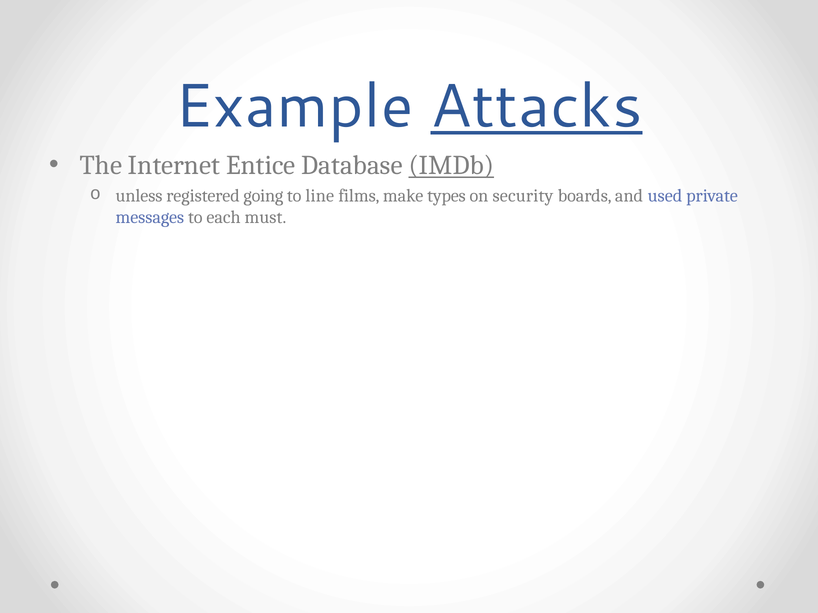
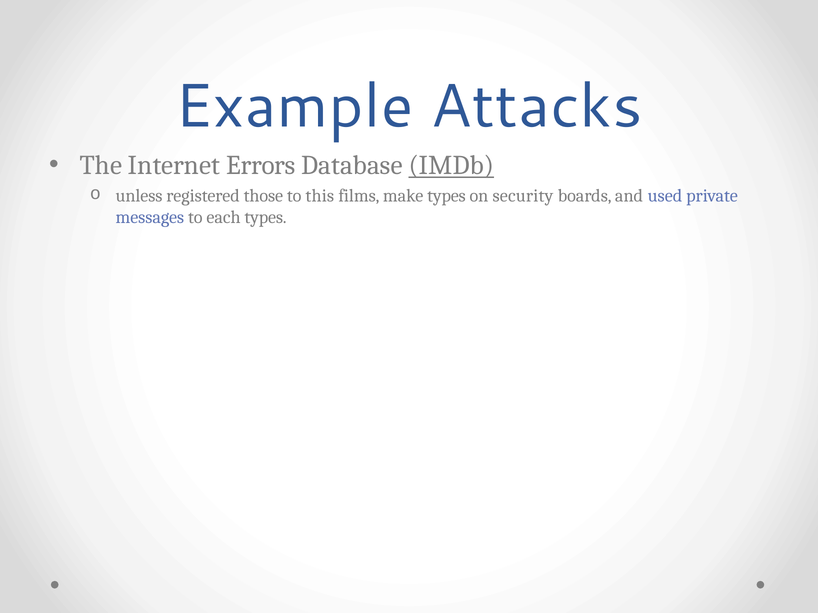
Attacks underline: present -> none (536, 107)
Entice: Entice -> Errors (261, 166)
going: going -> those (263, 196)
line: line -> this (320, 196)
each must: must -> types (266, 218)
